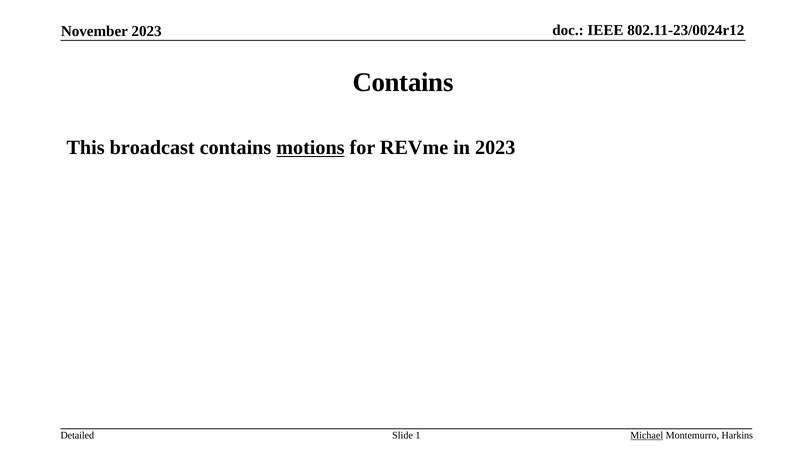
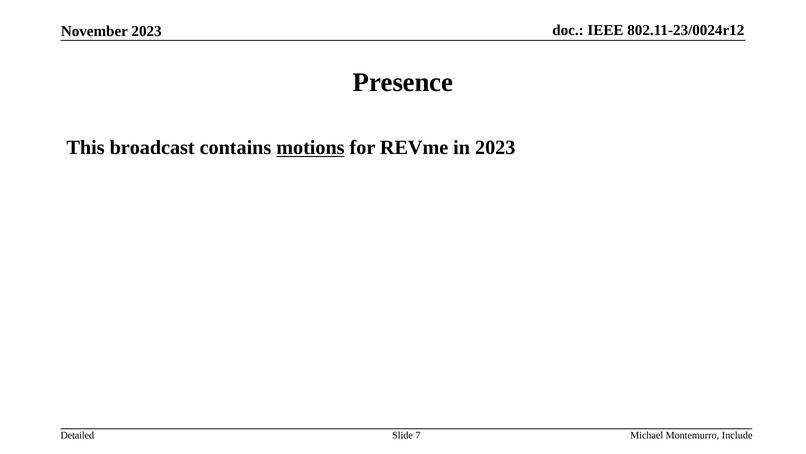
Contains: Contains -> Presence (403, 82)
1: 1 -> 7 (418, 435)
Michael underline: present -> none (647, 435)
Harkins: Harkins -> Include (737, 435)
